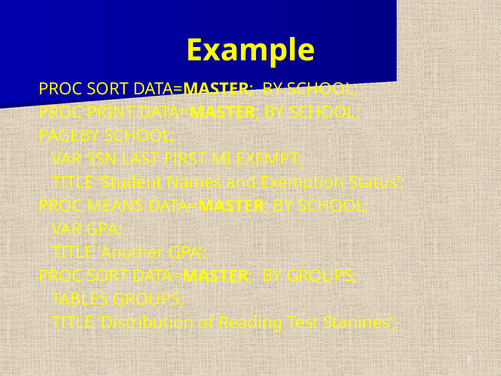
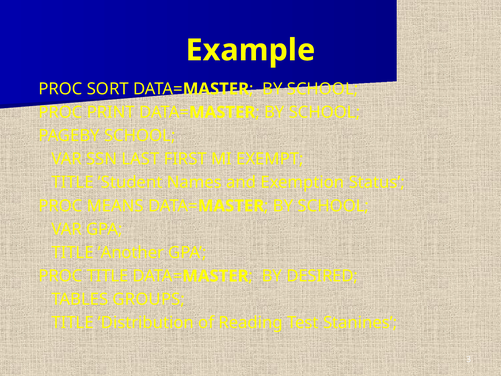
SORT: SORT -> TITLE (108, 276)
BY GROUPS: GROUPS -> DESIRED (322, 276)
